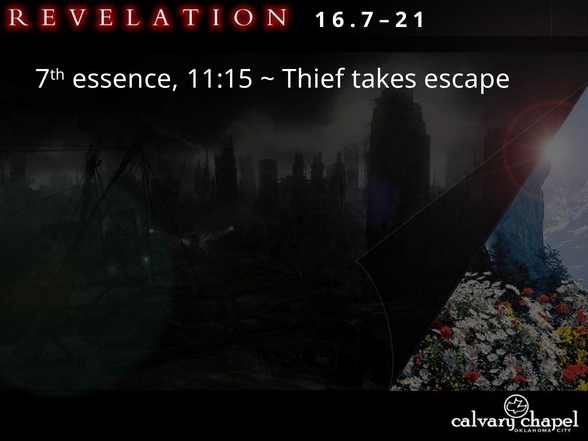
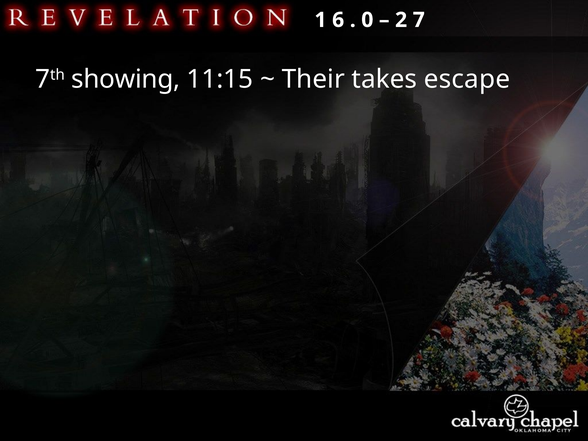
7: 7 -> 0 (367, 20)
2 1: 1 -> 7 (419, 20)
essence: essence -> showing (126, 79)
Thief: Thief -> Their (313, 79)
